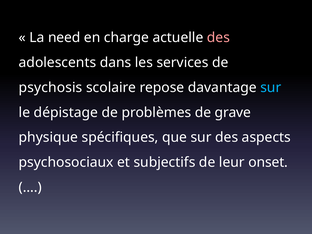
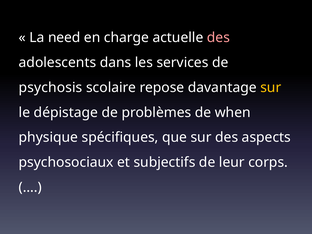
sur colour: light blue -> yellow (271, 87)
grave: grave -> when (233, 112)
onset: onset -> corps (268, 162)
